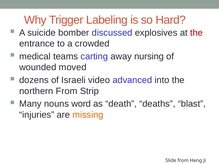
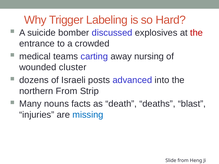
moved: moved -> cluster (73, 67)
video: video -> posts (99, 80)
word: word -> facts (81, 104)
missing colour: orange -> blue (88, 115)
